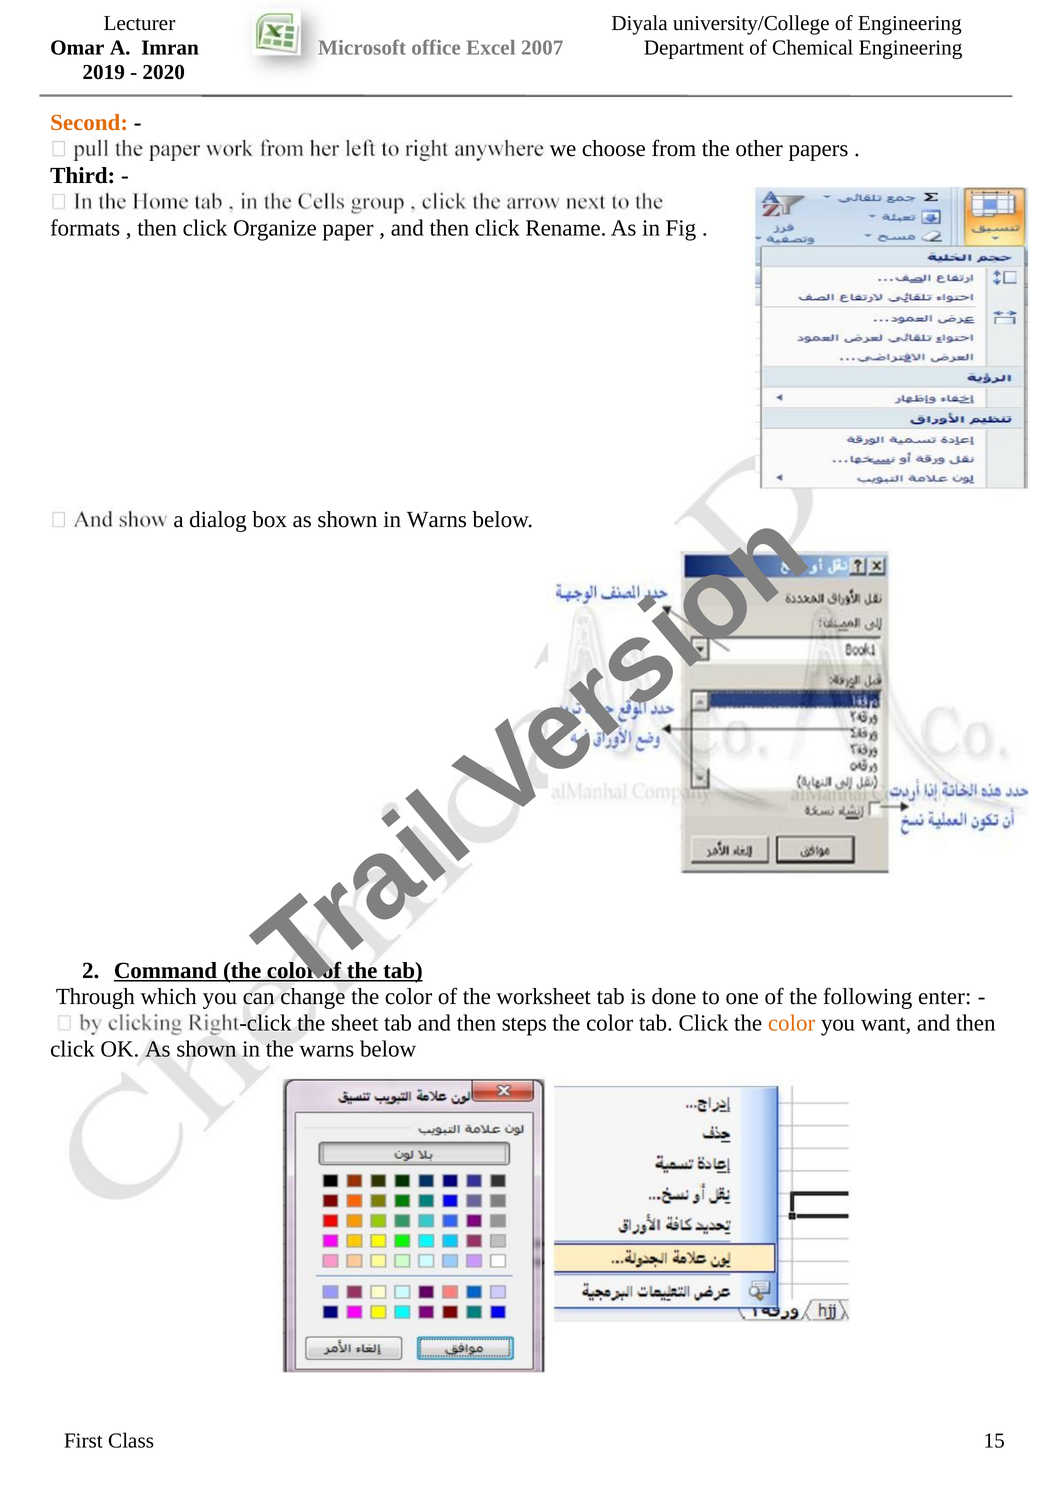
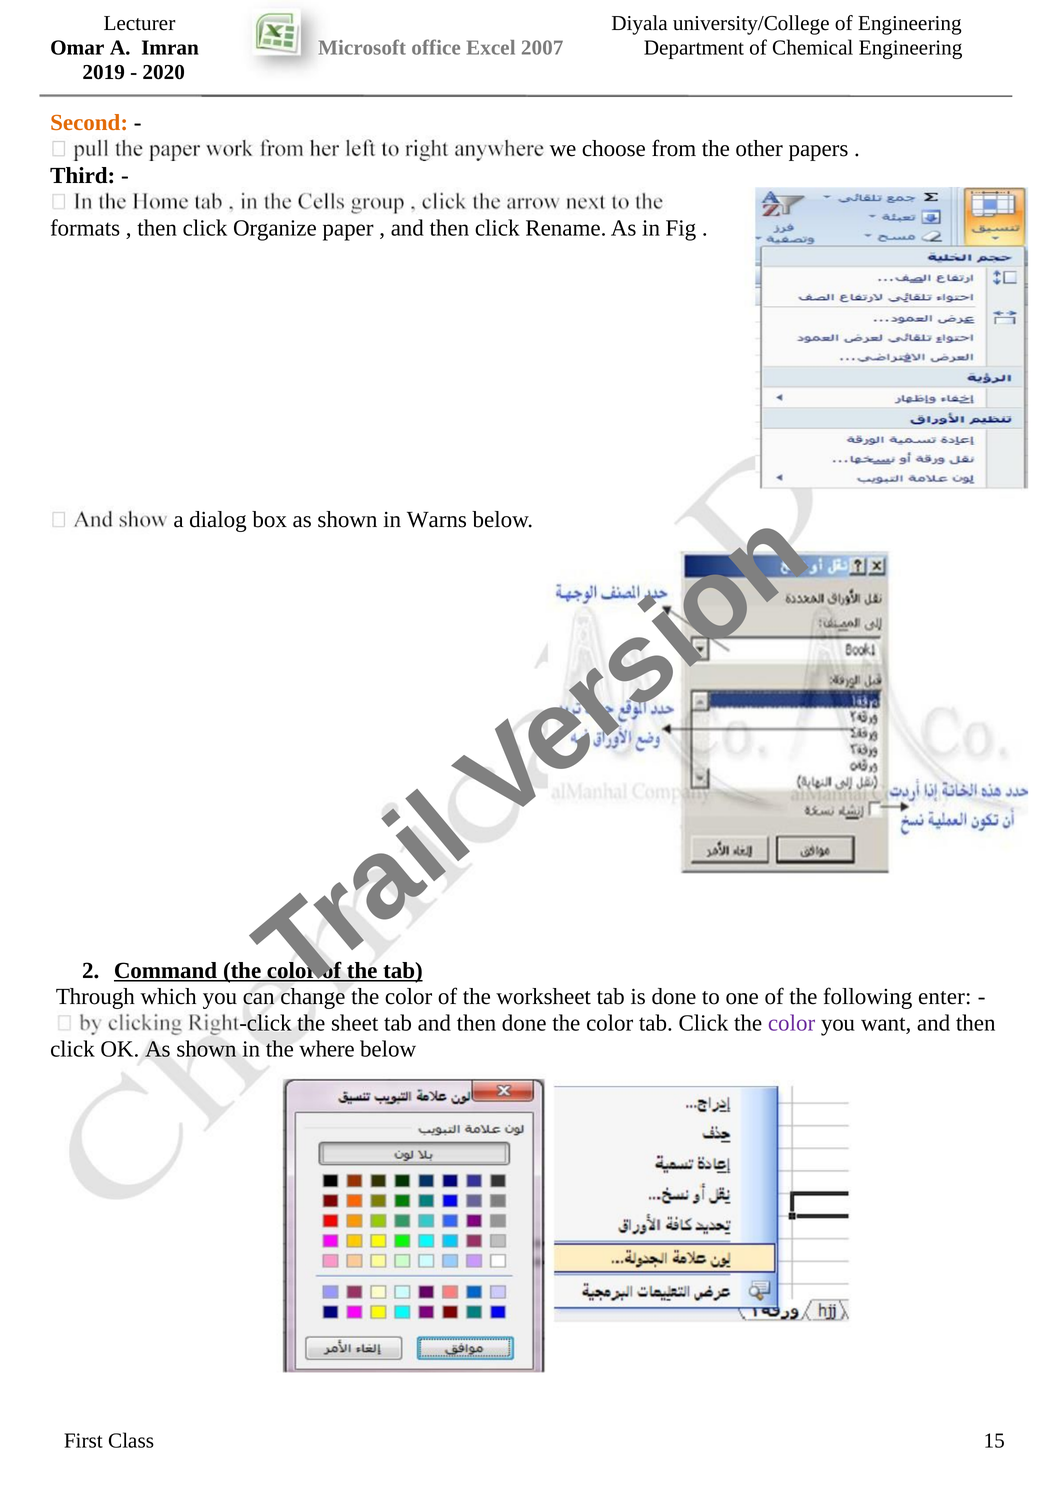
then steps: steps -> done (524, 1023)
color colour: orange -> purple (792, 1023)
the warns: warns -> where (327, 1049)
